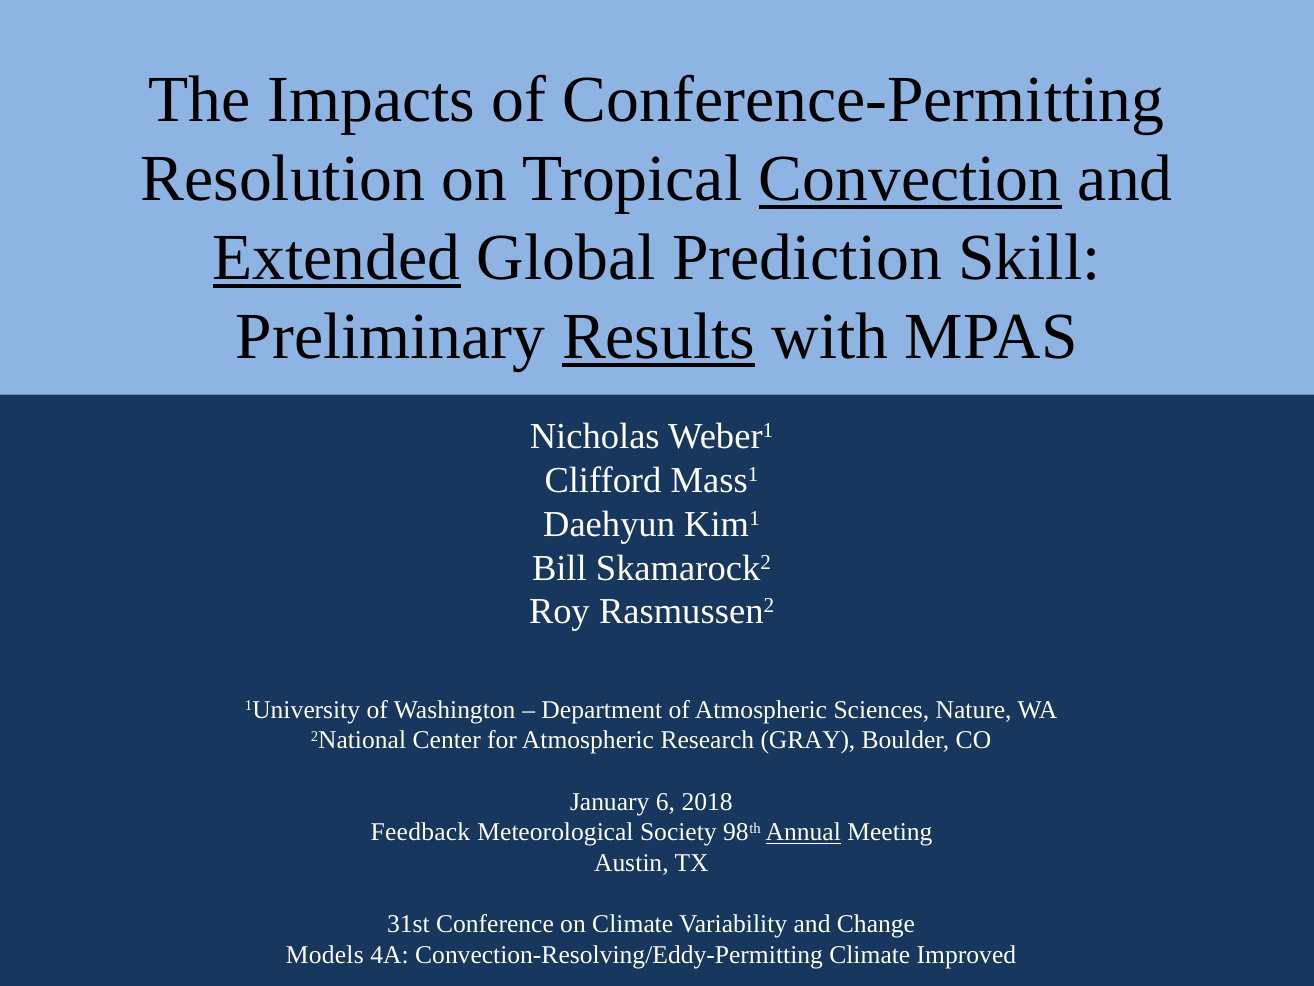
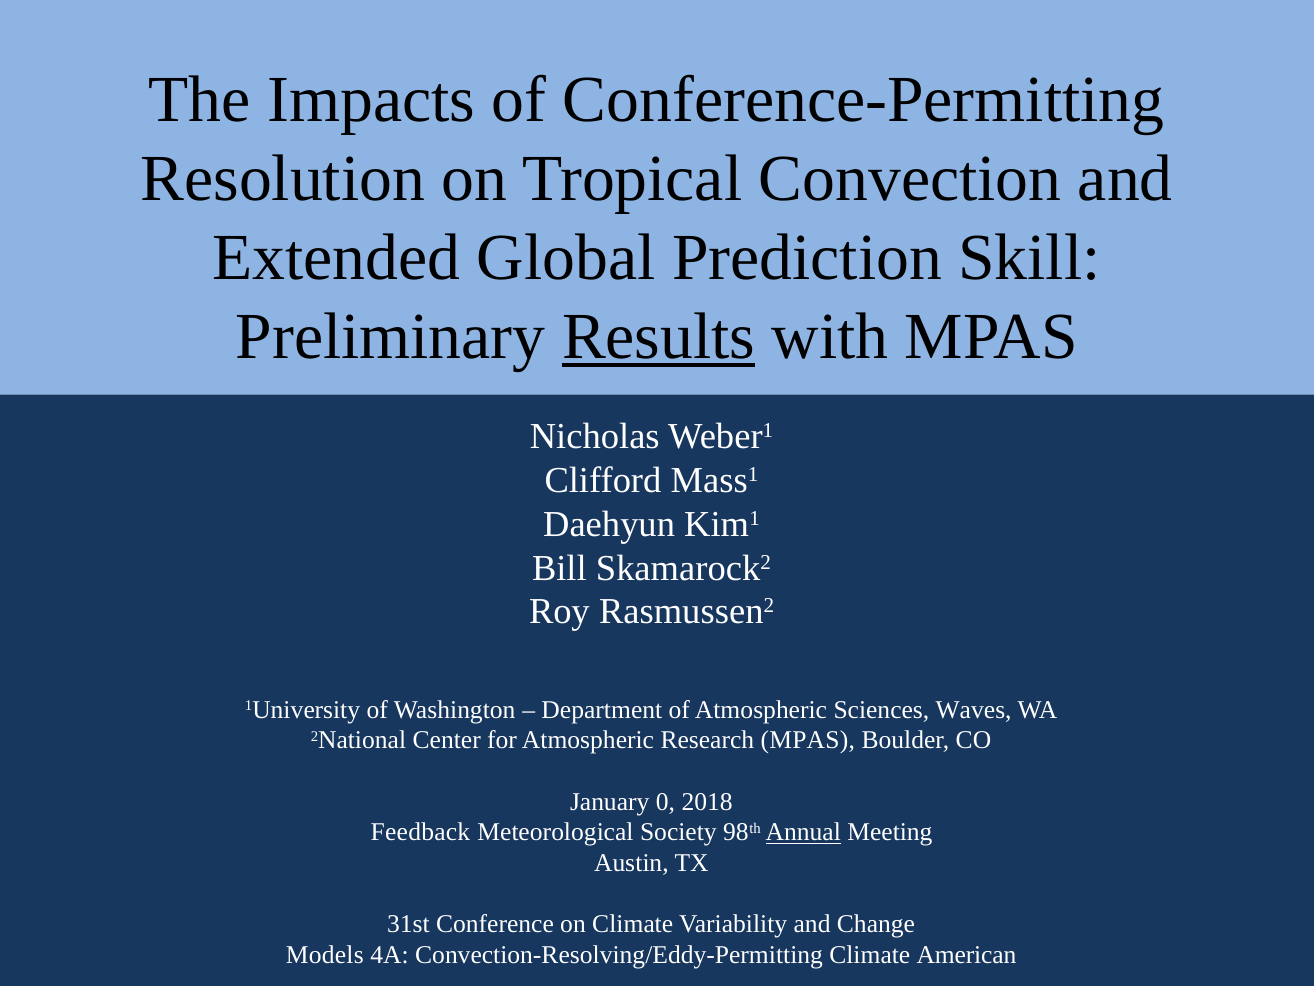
Convection underline: present -> none (910, 179)
Extended underline: present -> none (337, 258)
Nature: Nature -> Waves (974, 709)
Research GRAY: GRAY -> MPAS (808, 740)
6: 6 -> 0 (666, 801)
Improved: Improved -> American (966, 955)
